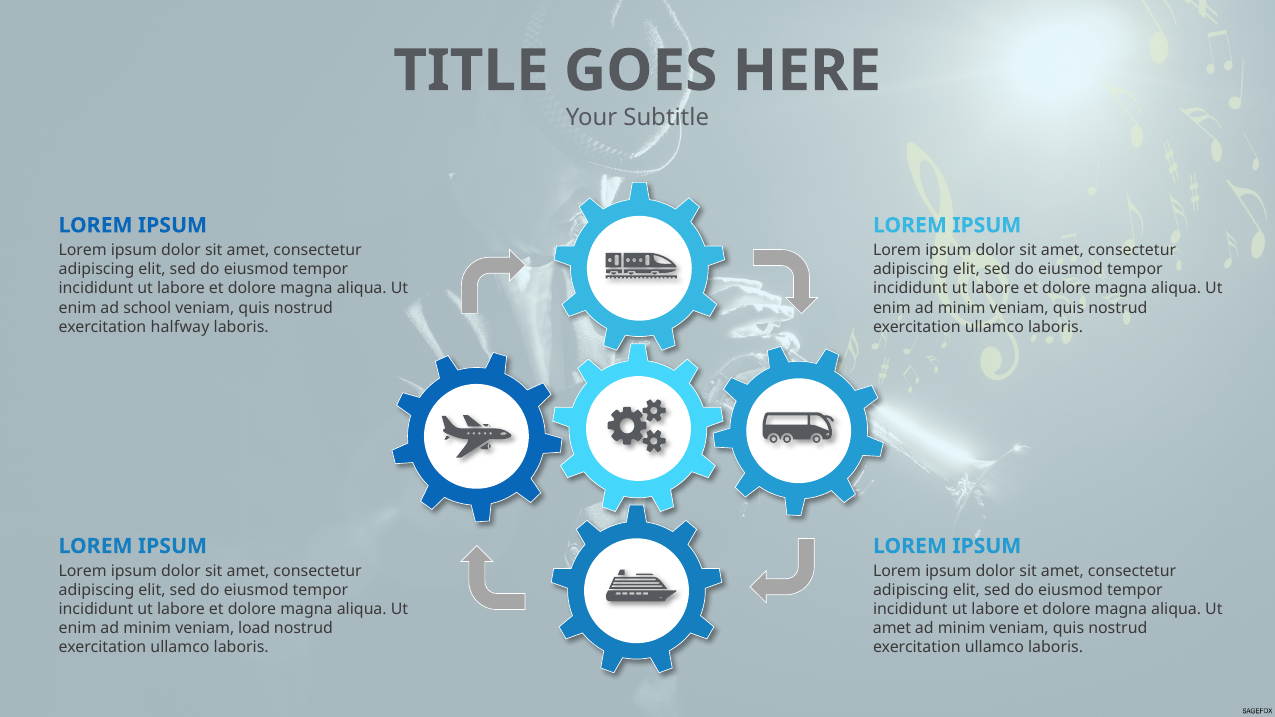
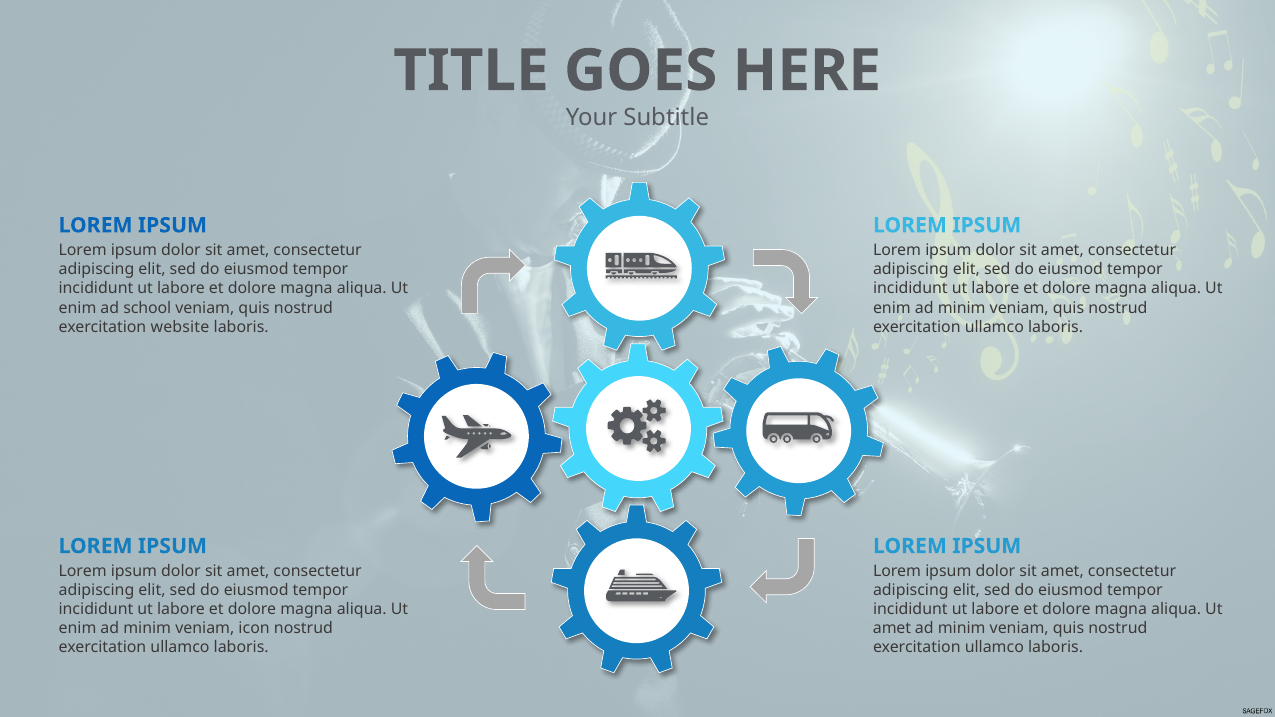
halfway: halfway -> website (180, 327)
load: load -> icon (254, 629)
